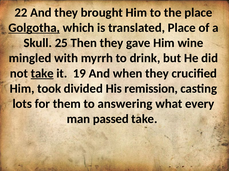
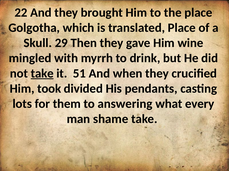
Golgotha underline: present -> none (34, 28)
25: 25 -> 29 (61, 43)
19: 19 -> 51 (79, 74)
remission: remission -> pendants (151, 89)
passed: passed -> shame (111, 119)
